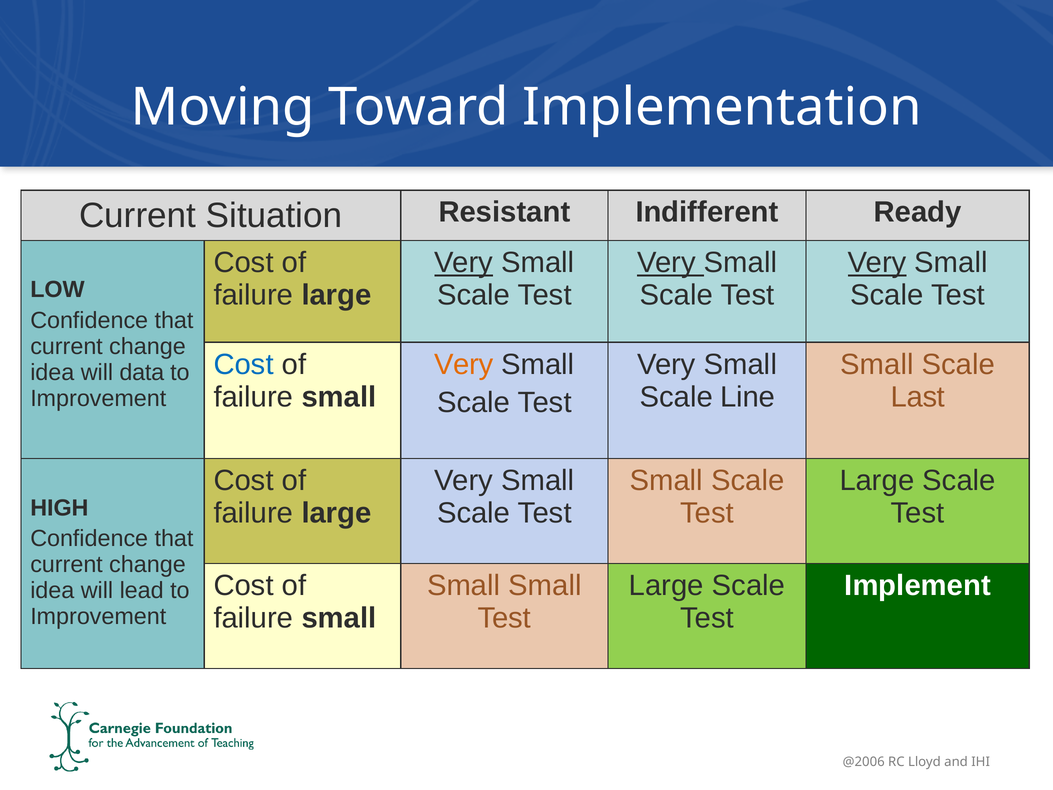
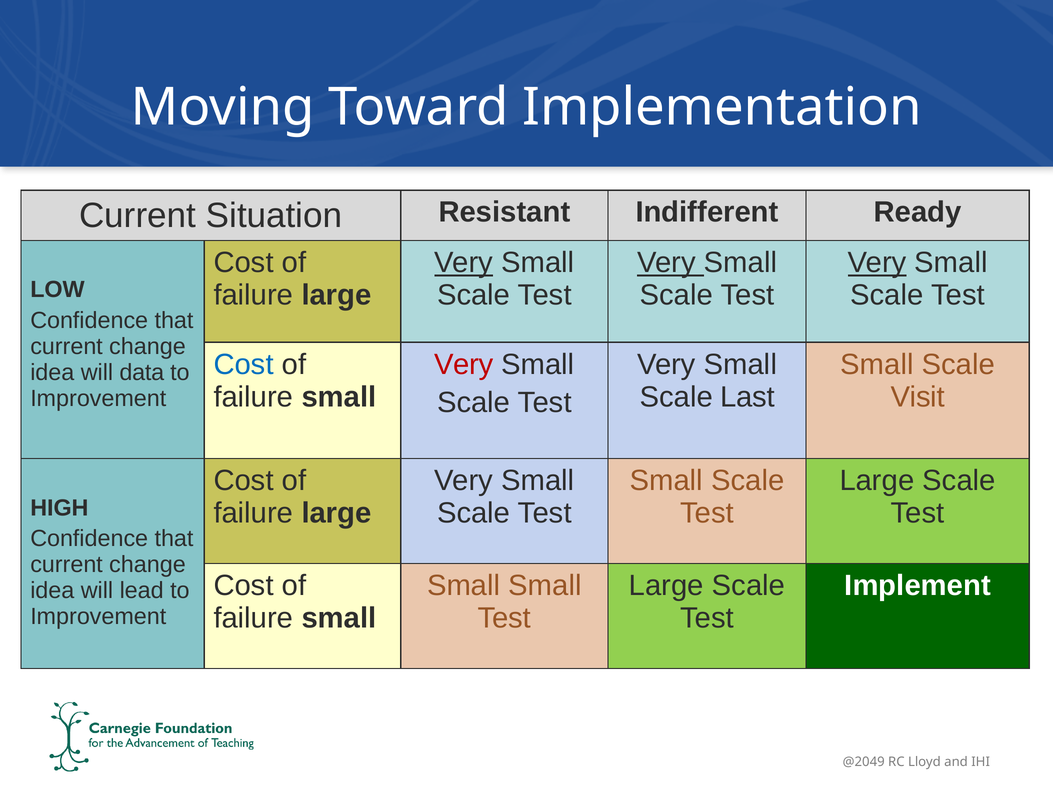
Very colour: orange -> red (464, 364)
Line: Line -> Last (748, 397)
Last: Last -> Visit (918, 397)
@2006: @2006 -> @2049 (864, 762)
